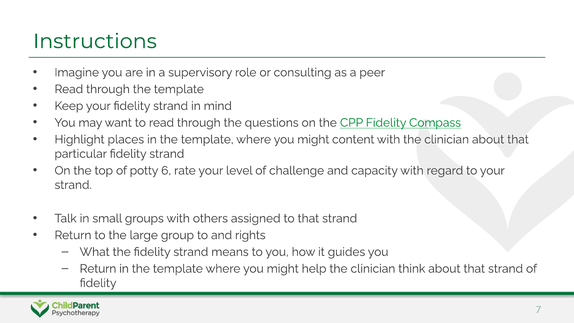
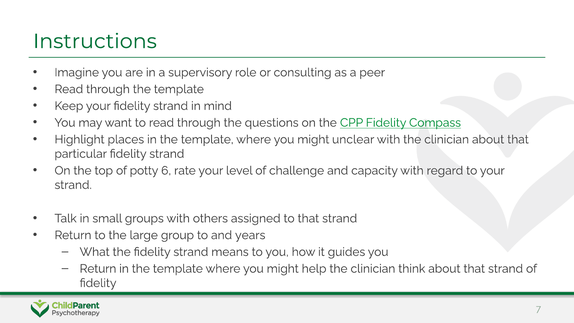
content: content -> unclear (353, 139)
rights: rights -> years (250, 235)
